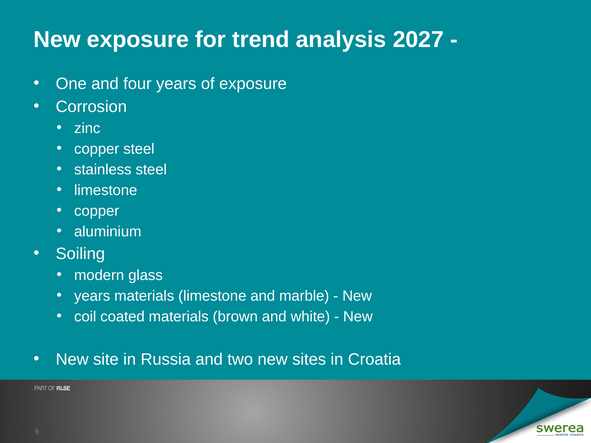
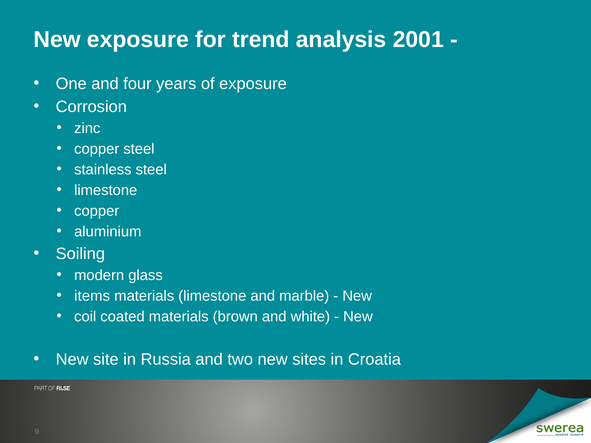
2027: 2027 -> 2001 (418, 40)
years: years -> items (92, 296)
